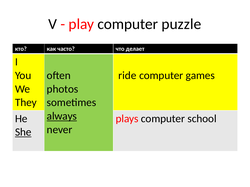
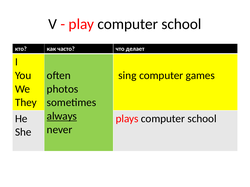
play computer puzzle: puzzle -> school (181, 24)
ride: ride -> sing (127, 76)
She underline: present -> none (23, 132)
